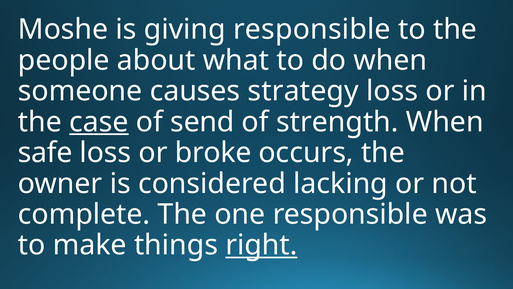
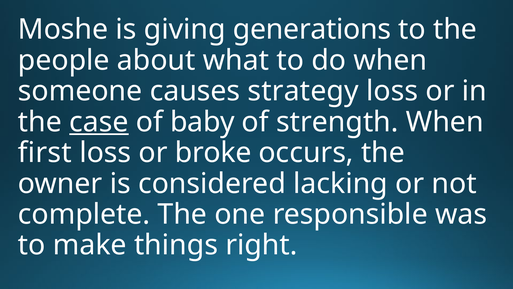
giving responsible: responsible -> generations (312, 30)
send: send -> baby (202, 122)
safe: safe -> first (45, 153)
right underline: present -> none (261, 245)
